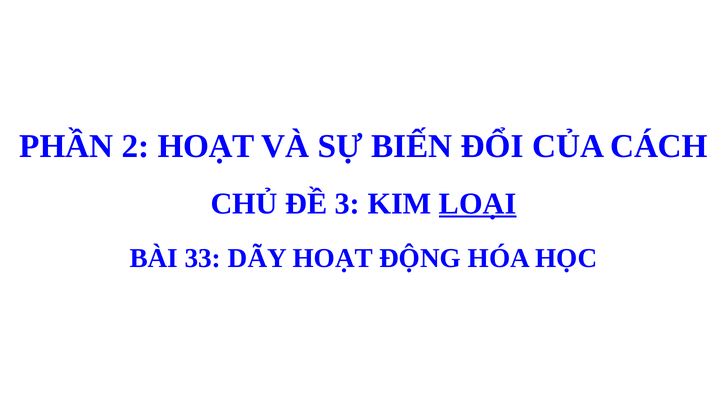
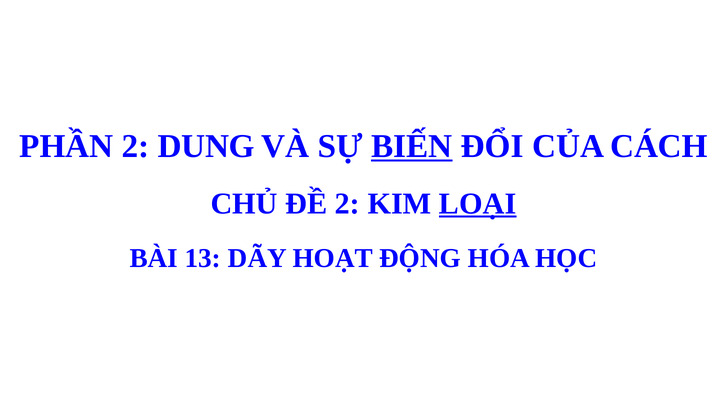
2 HOẠT: HOẠT -> DUNG (206, 146)
BIẾN underline: none -> present (412, 146)
ĐỀ 3: 3 -> 2 (347, 204)
33: 33 -> 13 (203, 258)
